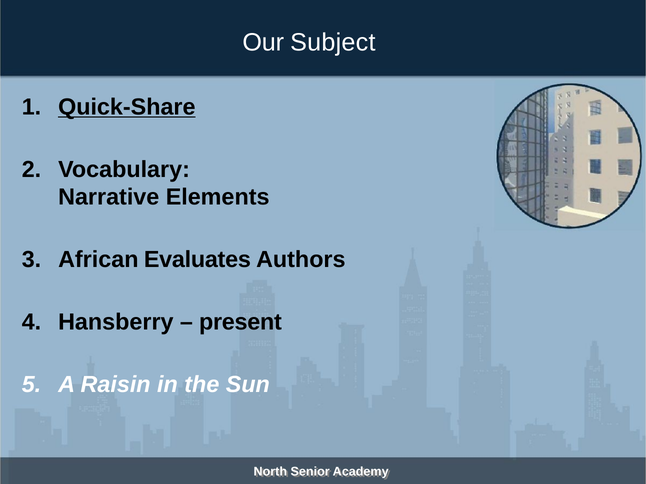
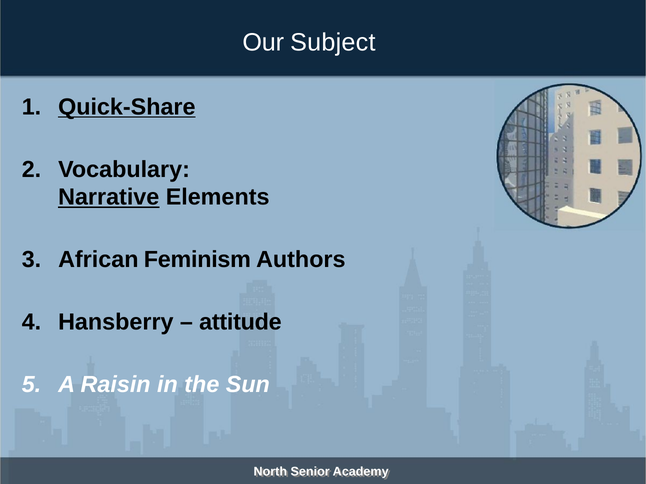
Narrative underline: none -> present (109, 197)
Evaluates: Evaluates -> Feminism (197, 260)
present: present -> attitude (240, 322)
